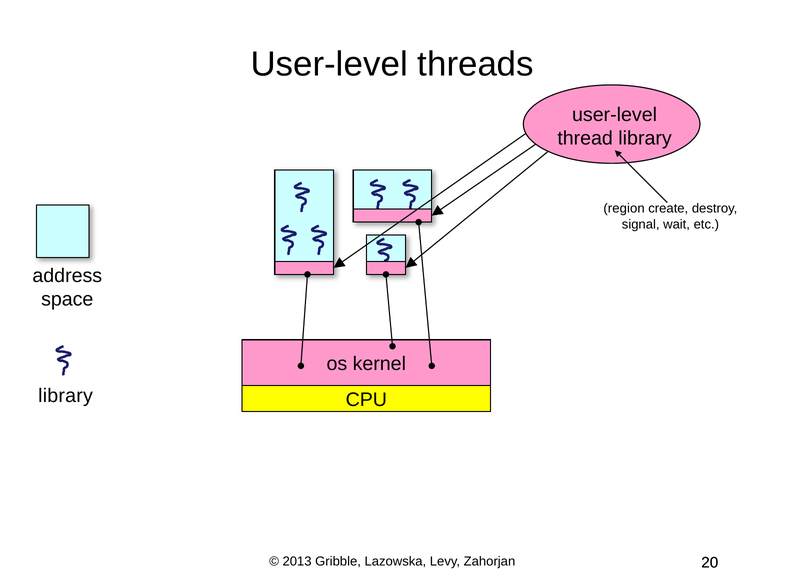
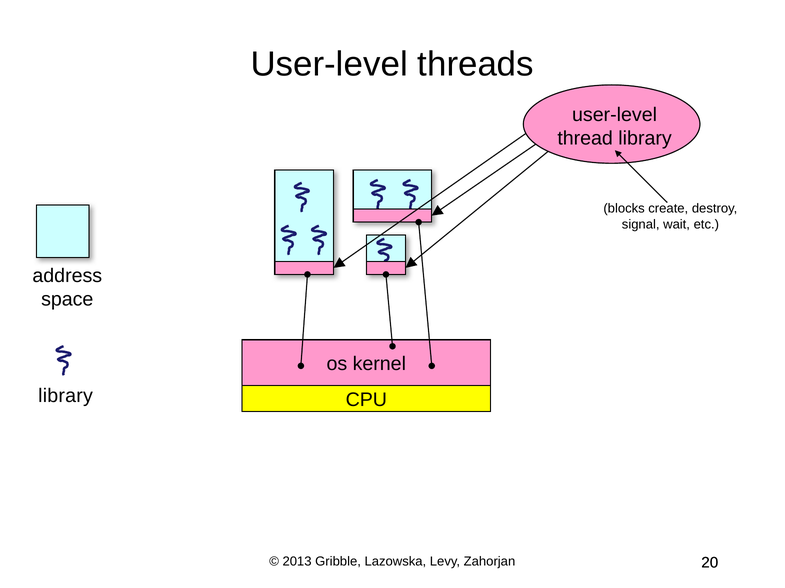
region: region -> blocks (624, 209)
